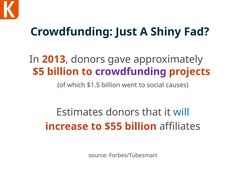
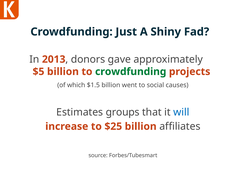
crowdfunding colour: purple -> green (131, 72)
Estimates donors: donors -> groups (123, 112)
$55: $55 -> $25 (113, 127)
